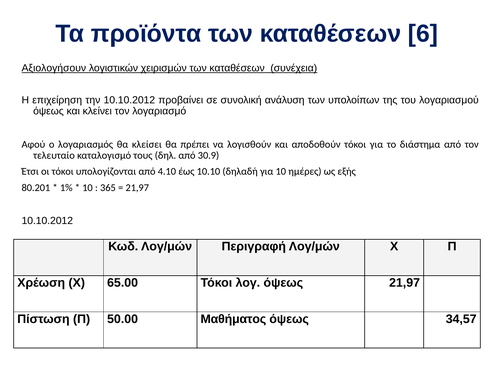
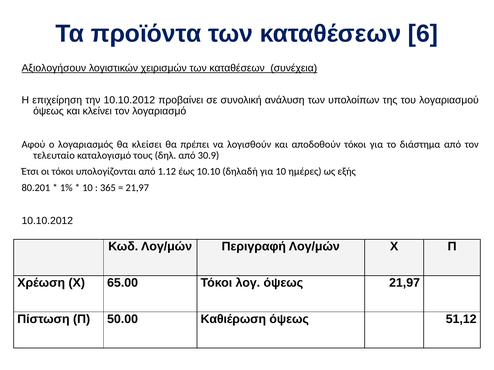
4.10: 4.10 -> 1.12 (167, 172)
Μαθήματος: Μαθήματος -> Καθιέρωση (233, 319)
34,57: 34,57 -> 51,12 (461, 319)
